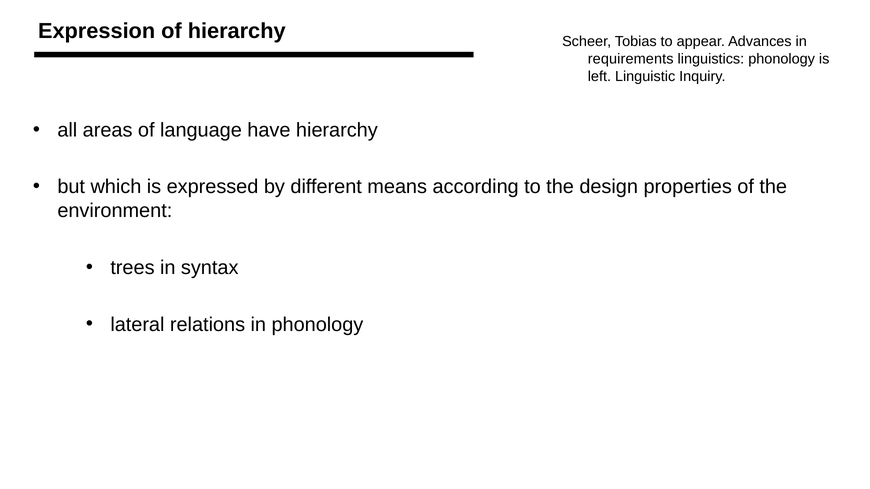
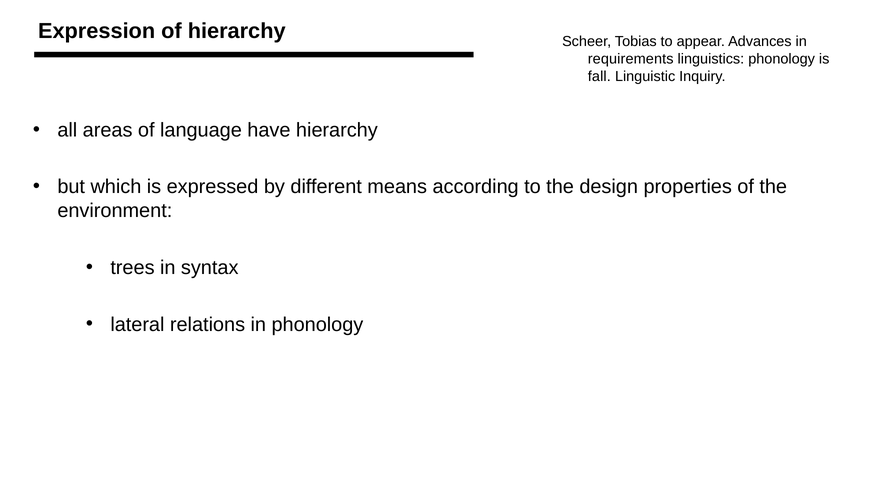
left: left -> fall (599, 76)
